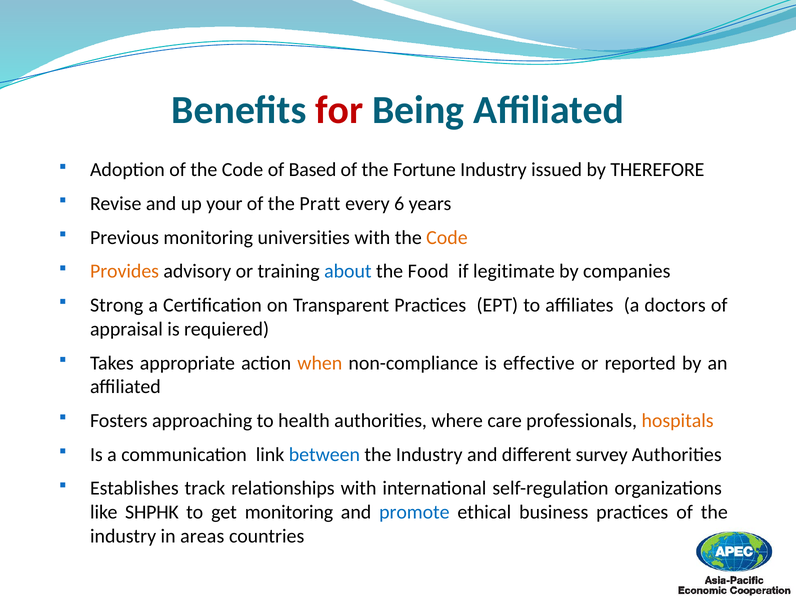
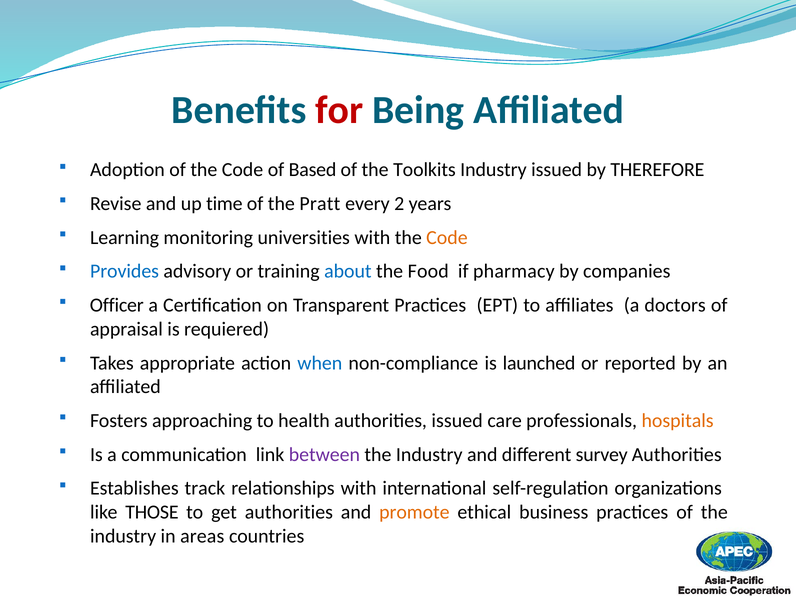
Fortune: Fortune -> Toolkits (424, 170)
your: your -> time (224, 204)
6: 6 -> 2 (399, 204)
Previous: Previous -> Learning (125, 238)
Provides colour: orange -> blue (125, 271)
legitimate: legitimate -> pharmacy (514, 271)
Strong: Strong -> Officer (117, 305)
when colour: orange -> blue (320, 363)
effective: effective -> launched (539, 363)
authorities where: where -> issued (457, 421)
between colour: blue -> purple (324, 455)
SHPHK: SHPHK -> THOSE (152, 512)
get monitoring: monitoring -> authorities (289, 512)
promote colour: blue -> orange (414, 512)
